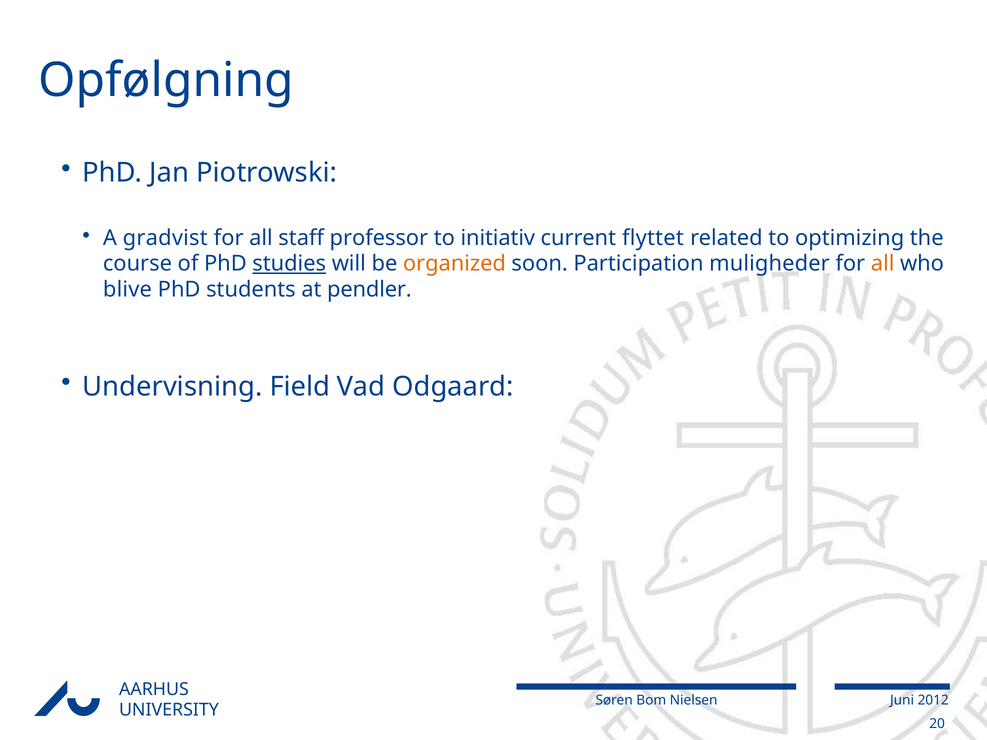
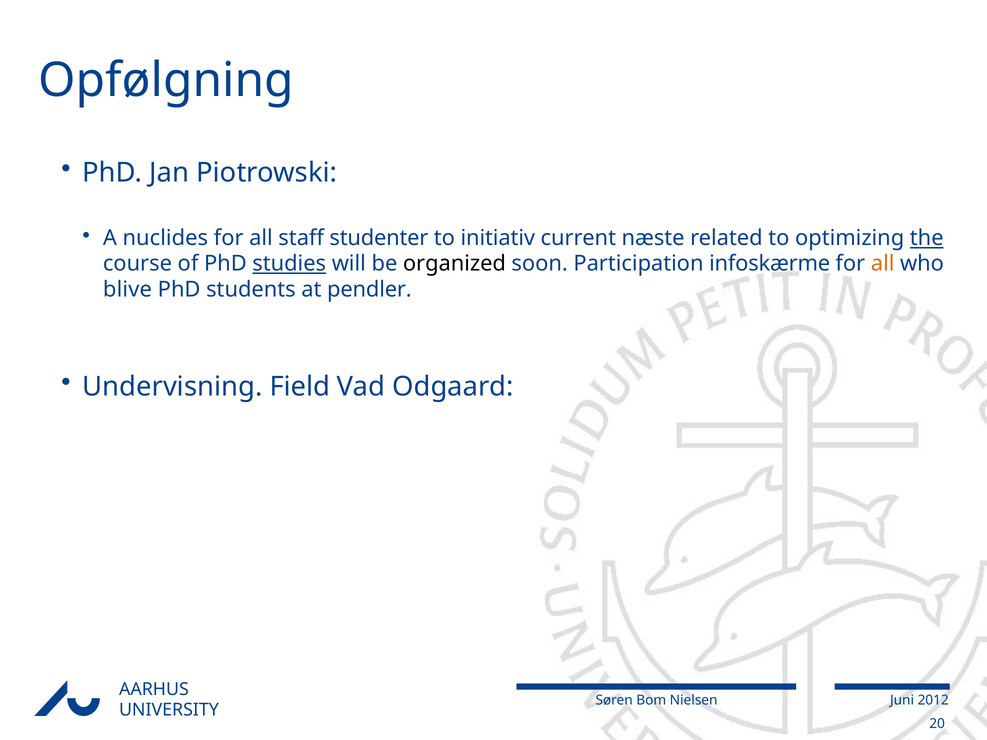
gradvist: gradvist -> nuclides (165, 238)
professor: professor -> studenter (379, 238)
flyttet: flyttet -> næste (653, 238)
the underline: none -> present (927, 238)
organized colour: orange -> black (454, 264)
muligheder: muligheder -> infoskærme (770, 264)
